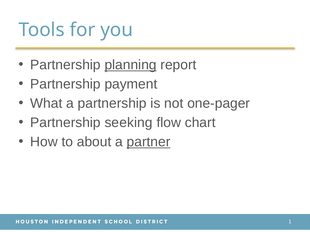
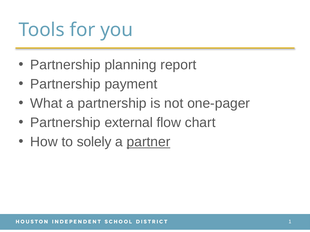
planning underline: present -> none (131, 65)
seeking: seeking -> external (129, 123)
about: about -> solely (94, 142)
